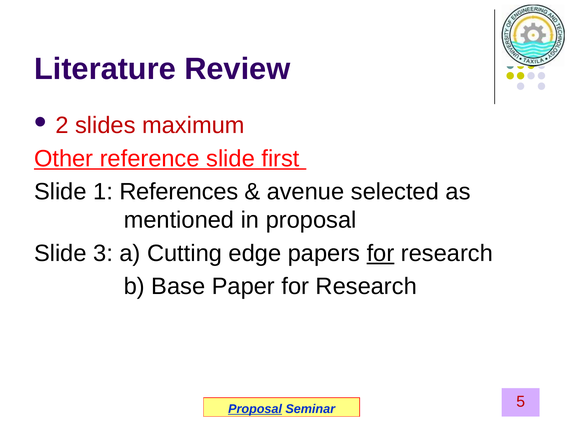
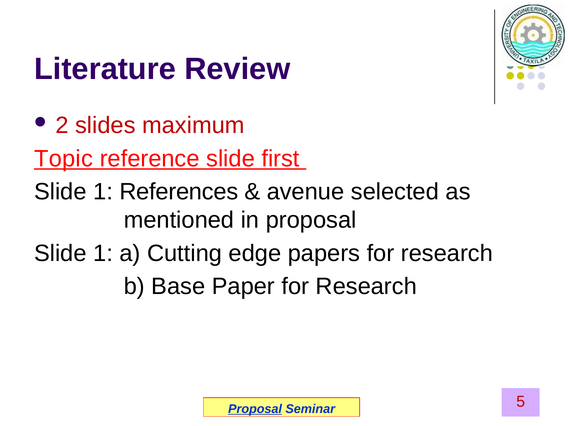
Other: Other -> Topic (64, 159)
3: 3 -> 1 (103, 253)
for underline: present -> none (381, 253)
